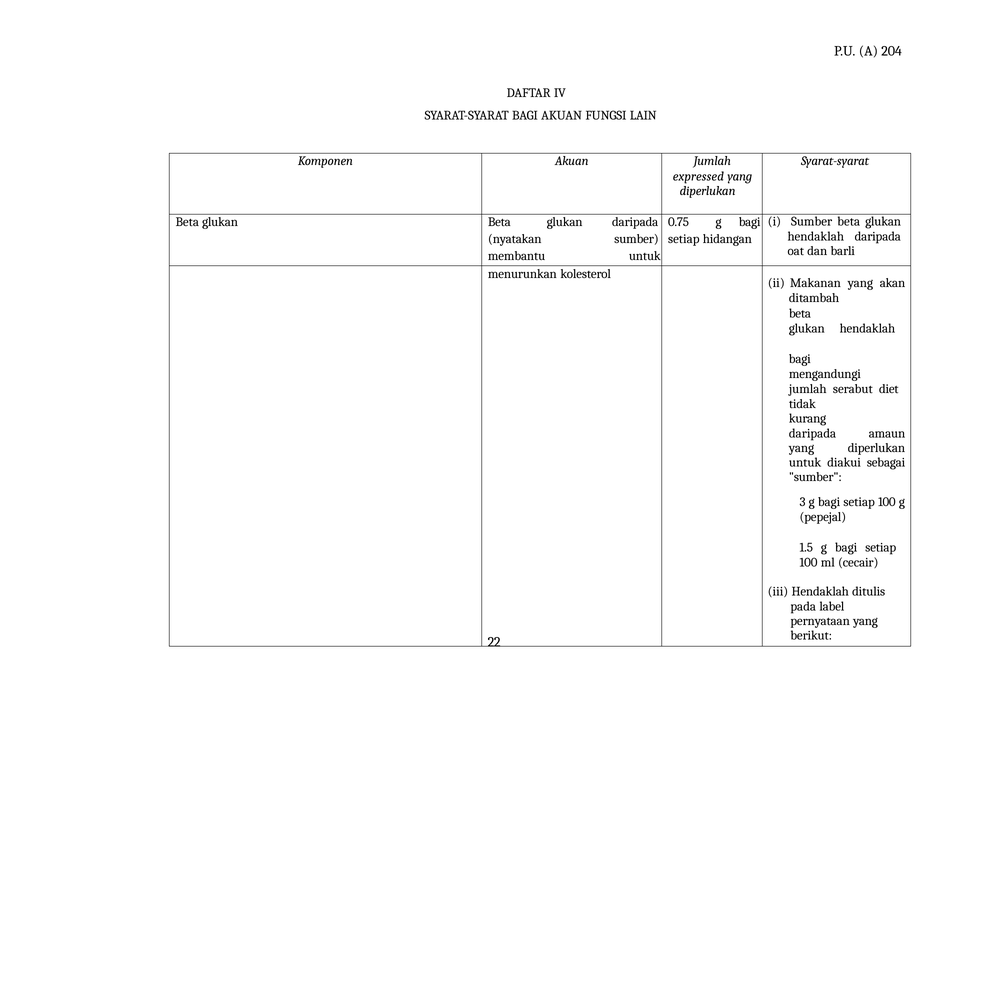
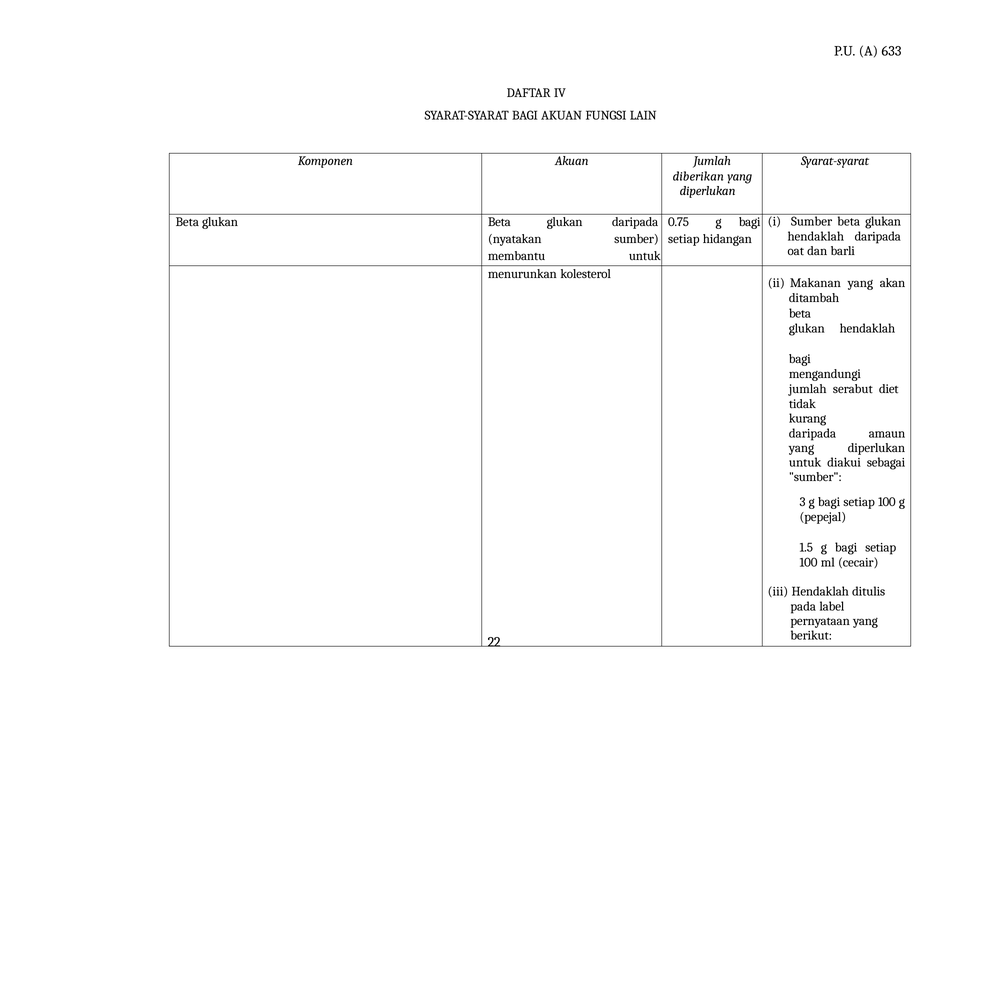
204: 204 -> 633 (892, 51)
expressed: expressed -> diberikan (698, 176)
